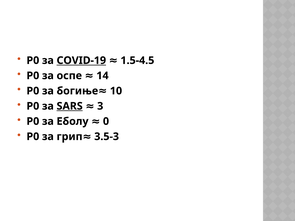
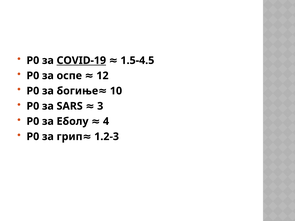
14: 14 -> 12 (102, 76)
SARS underline: present -> none (70, 106)
0: 0 -> 4 (106, 121)
3.5-3: 3.5-3 -> 1.2-3 (107, 137)
